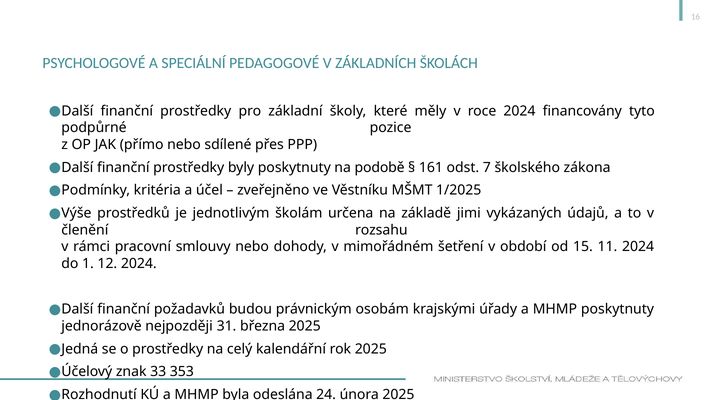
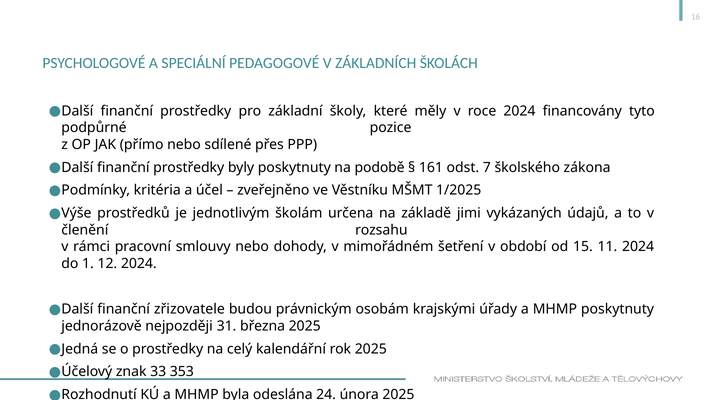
požadavků: požadavků -> zřizovatele (189, 309)
